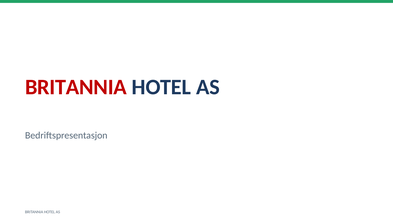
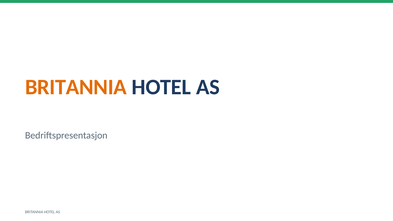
BRITANNIA colour: red -> orange (76, 87)
